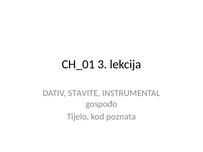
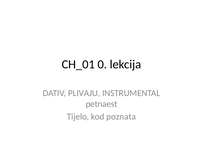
3: 3 -> 0 (102, 64)
STAVITE: STAVITE -> PLIVAJU (84, 93)
gospođo: gospođo -> petnaest (102, 104)
